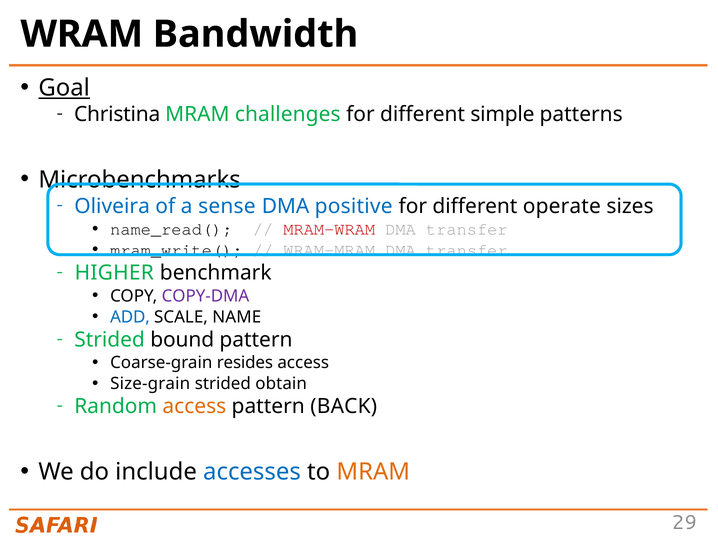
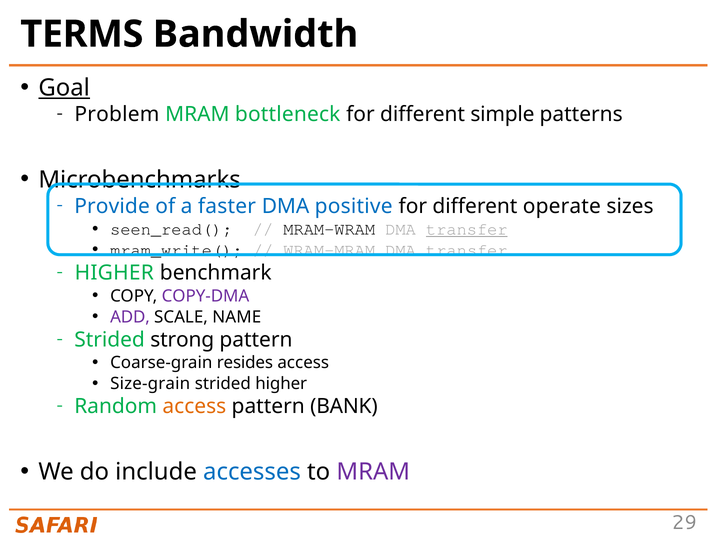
WRAM: WRAM -> TERMS (82, 34)
Christina: Christina -> Problem (117, 114)
challenges: challenges -> bottleneck (288, 114)
Oliveira: Oliveira -> Provide (112, 206)
sense: sense -> faster (227, 206)
name_read(: name_read( -> seen_read( (171, 229)
MRAM-WRAM colour: red -> black (329, 229)
transfer underline: none -> present (467, 229)
ADD colour: blue -> purple (130, 317)
bound: bound -> strong (182, 339)
strided obtain: obtain -> higher (281, 383)
BACK: BACK -> BANK (344, 406)
MRAM colour: orange -> purple (373, 472)
